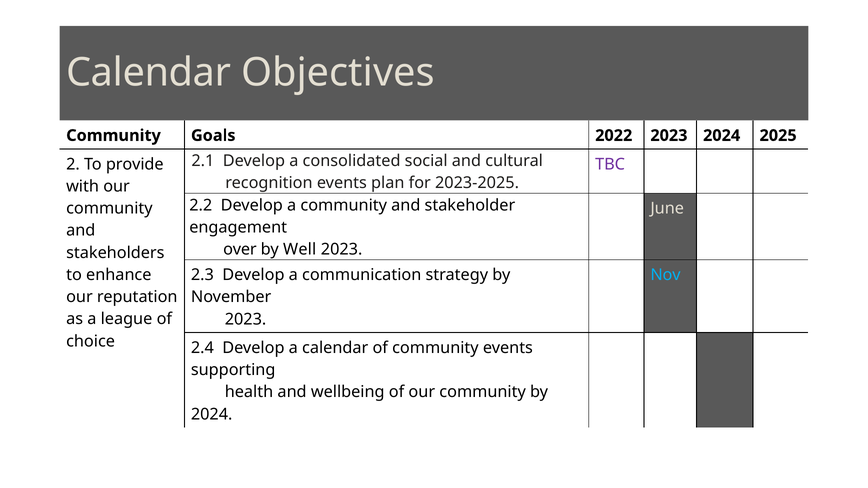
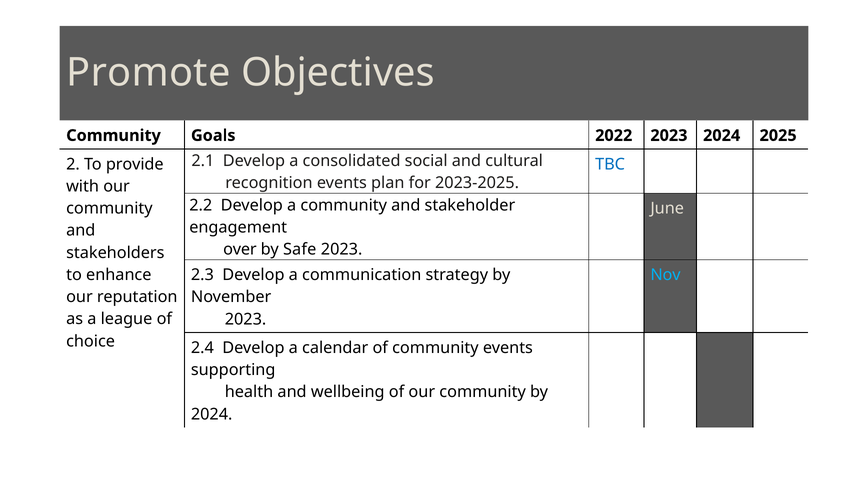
Calendar: Calendar -> Promote (148, 73)
TBC colour: purple -> blue (610, 164)
Well: Well -> Safe (300, 250)
